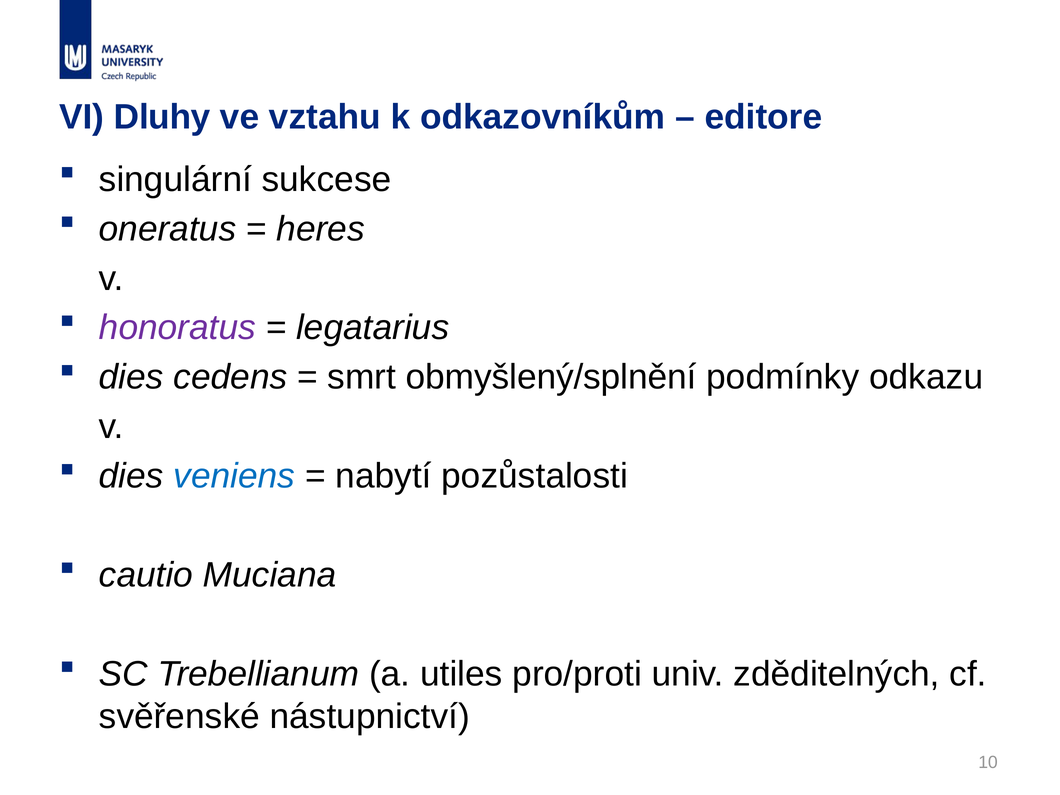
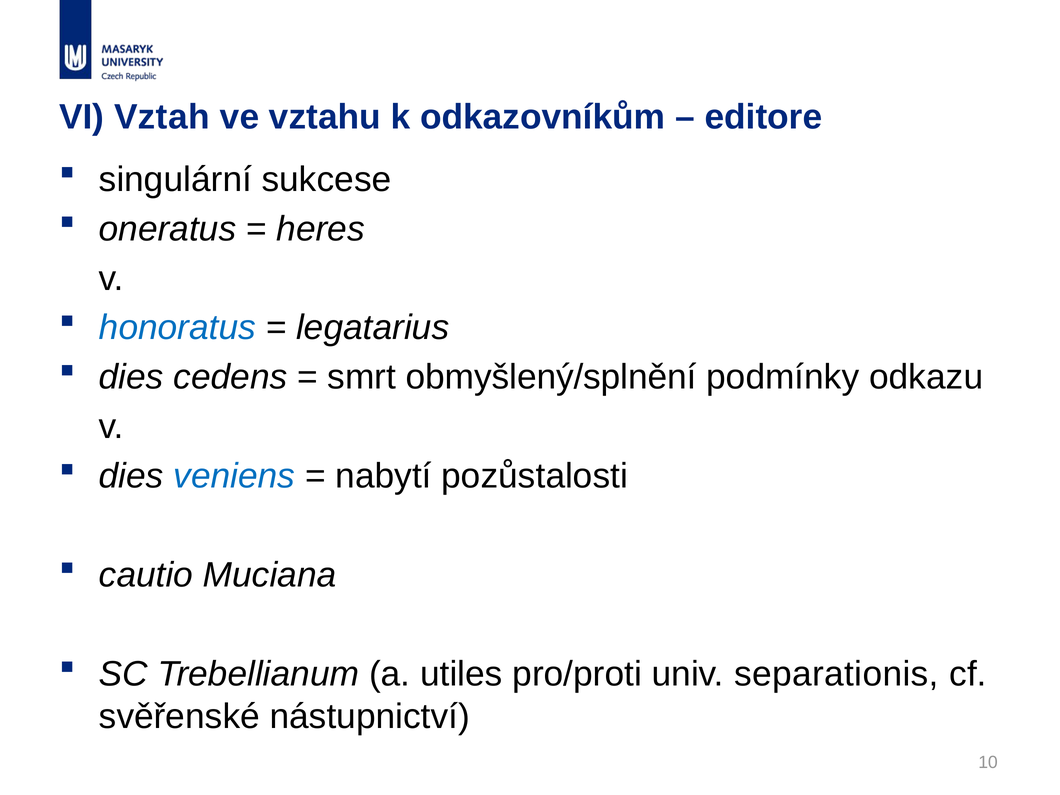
Dluhy: Dluhy -> Vztah (162, 117)
honoratus colour: purple -> blue (177, 328)
zděditelných: zděditelných -> separationis (836, 674)
